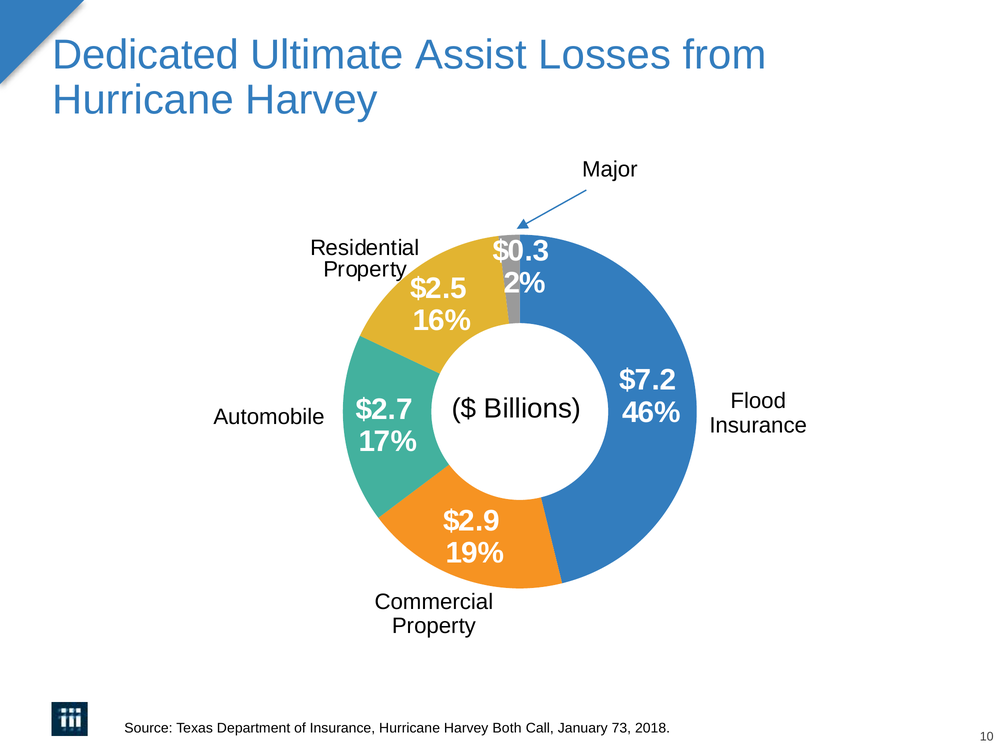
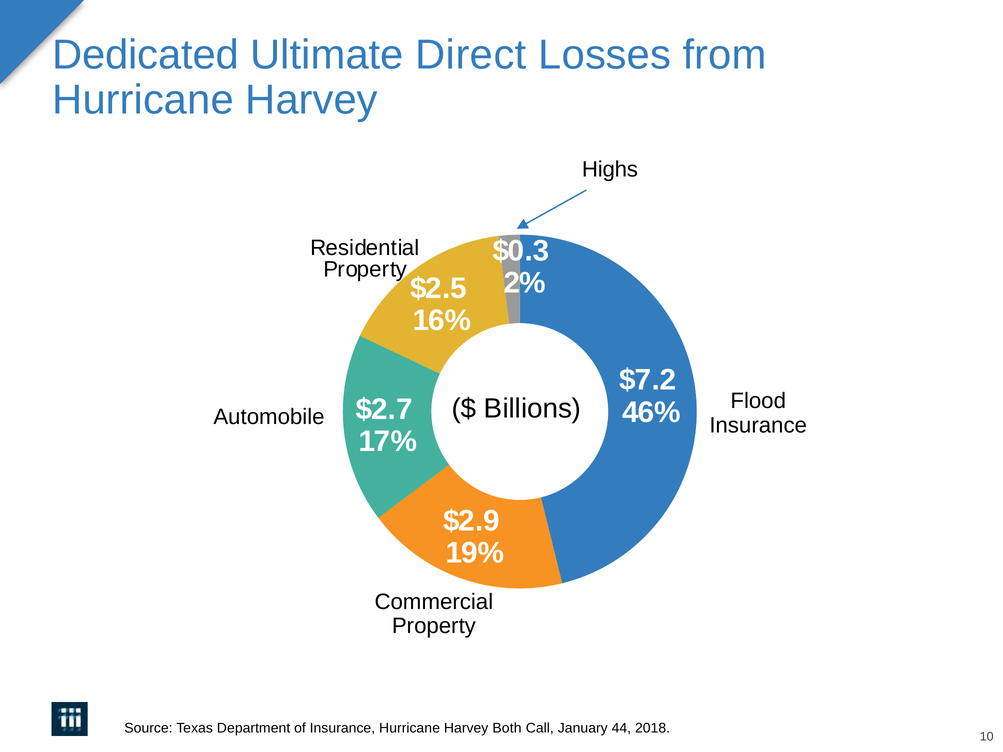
Assist: Assist -> Direct (471, 55)
Major: Major -> Highs (610, 169)
73: 73 -> 44 (621, 728)
